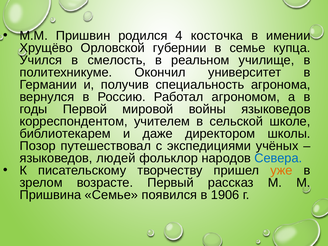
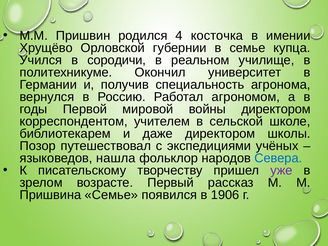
смелость: смелость -> сородичи (117, 60)
войны языковедов: языковедов -> директором (276, 109)
людей: людей -> нашла (116, 158)
уже colour: orange -> purple (281, 170)
